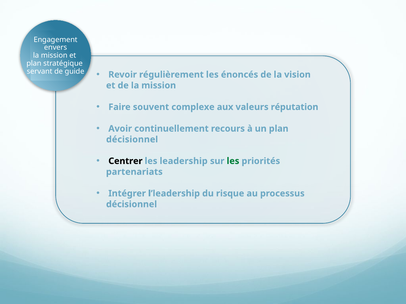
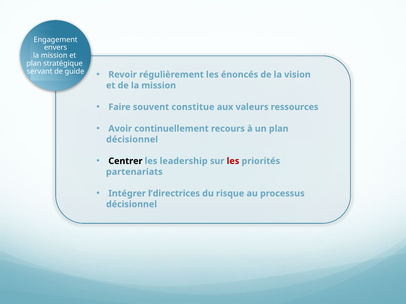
complexe: complexe -> constitue (193, 107)
réputation: réputation -> ressources (295, 107)
les colour: green -> red (233, 161)
l’leadership: l’leadership -> l’directrices (174, 194)
